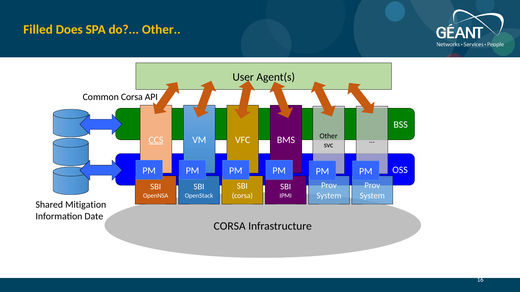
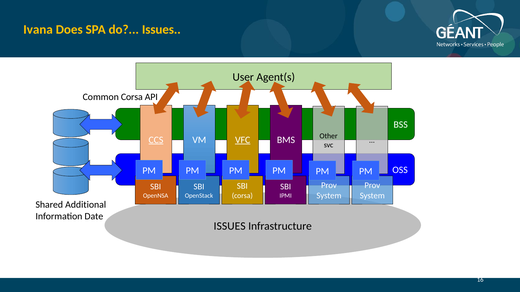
Filled: Filled -> Ivana (38, 30)
do Other: Other -> Issues (161, 30)
VFC underline: none -> present (243, 140)
Mitigation: Mitigation -> Additional (86, 205)
CORSA: CORSA -> ISSUES (230, 226)
